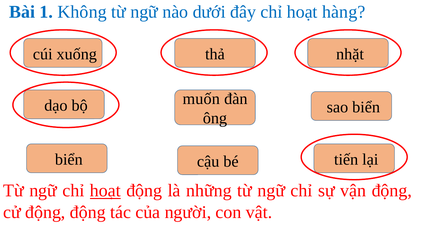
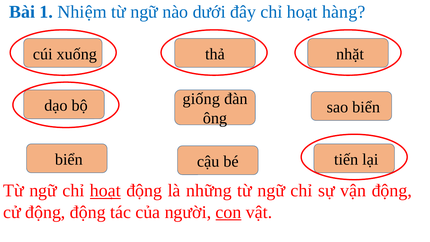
Không: Không -> Nhiệm (82, 12)
muốn: muốn -> giống (201, 99)
con underline: none -> present (229, 212)
